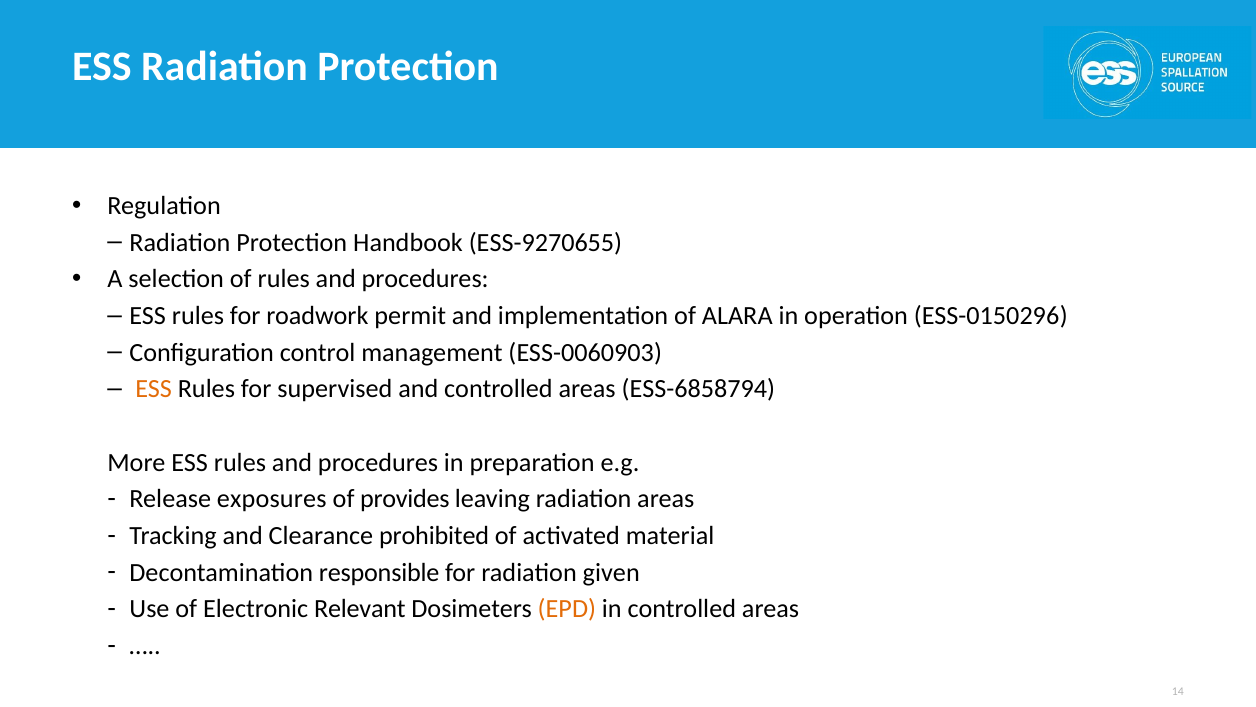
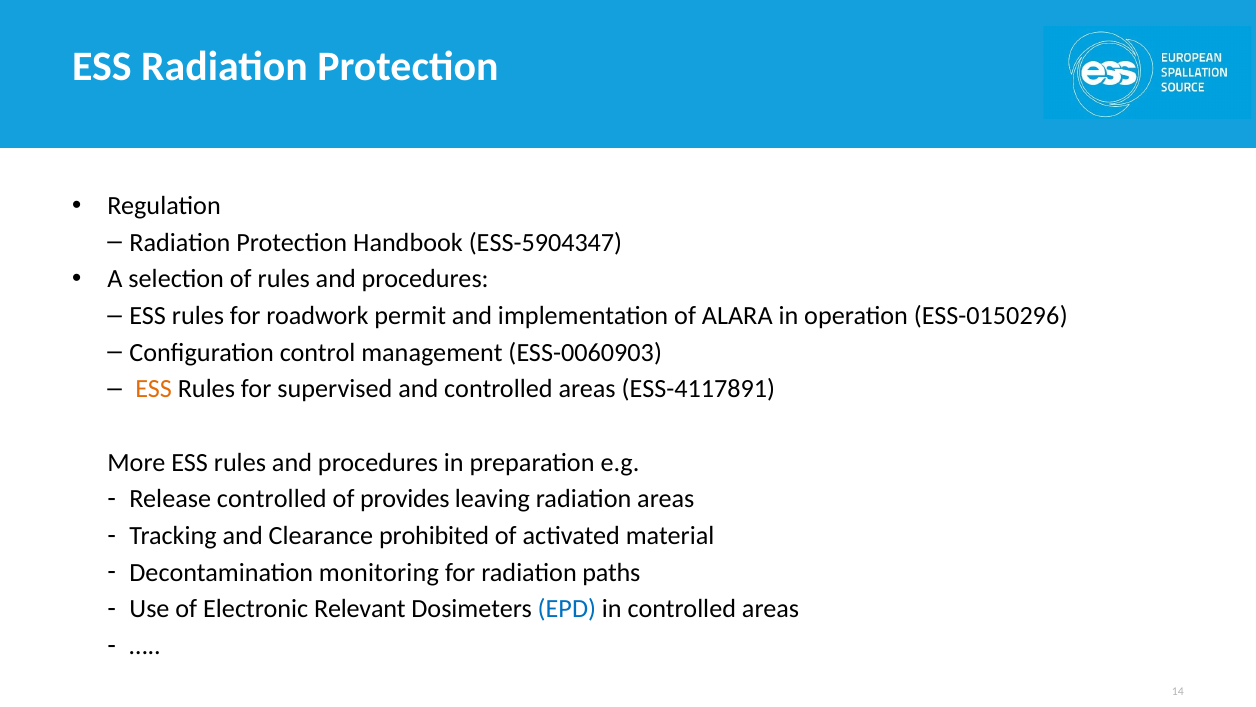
ESS-9270655: ESS-9270655 -> ESS-5904347 (545, 242)
ESS-6858794: ESS-6858794 -> ESS-4117891 (698, 389)
Release exposures: exposures -> controlled (272, 499)
responsible: responsible -> monitoring (379, 572)
given: given -> paths (611, 572)
EPD colour: orange -> blue (567, 609)
